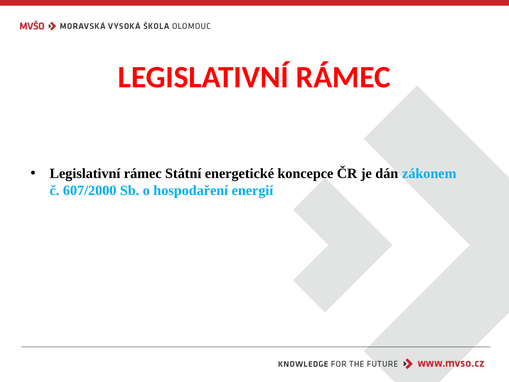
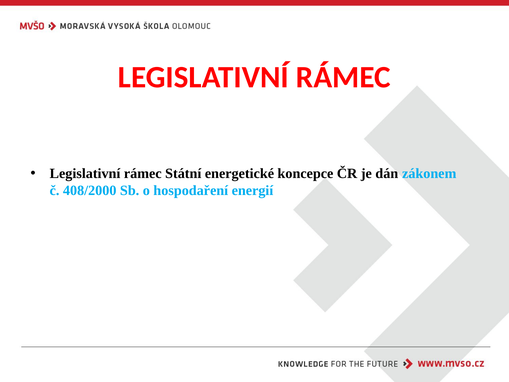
607/2000: 607/2000 -> 408/2000 (90, 190)
